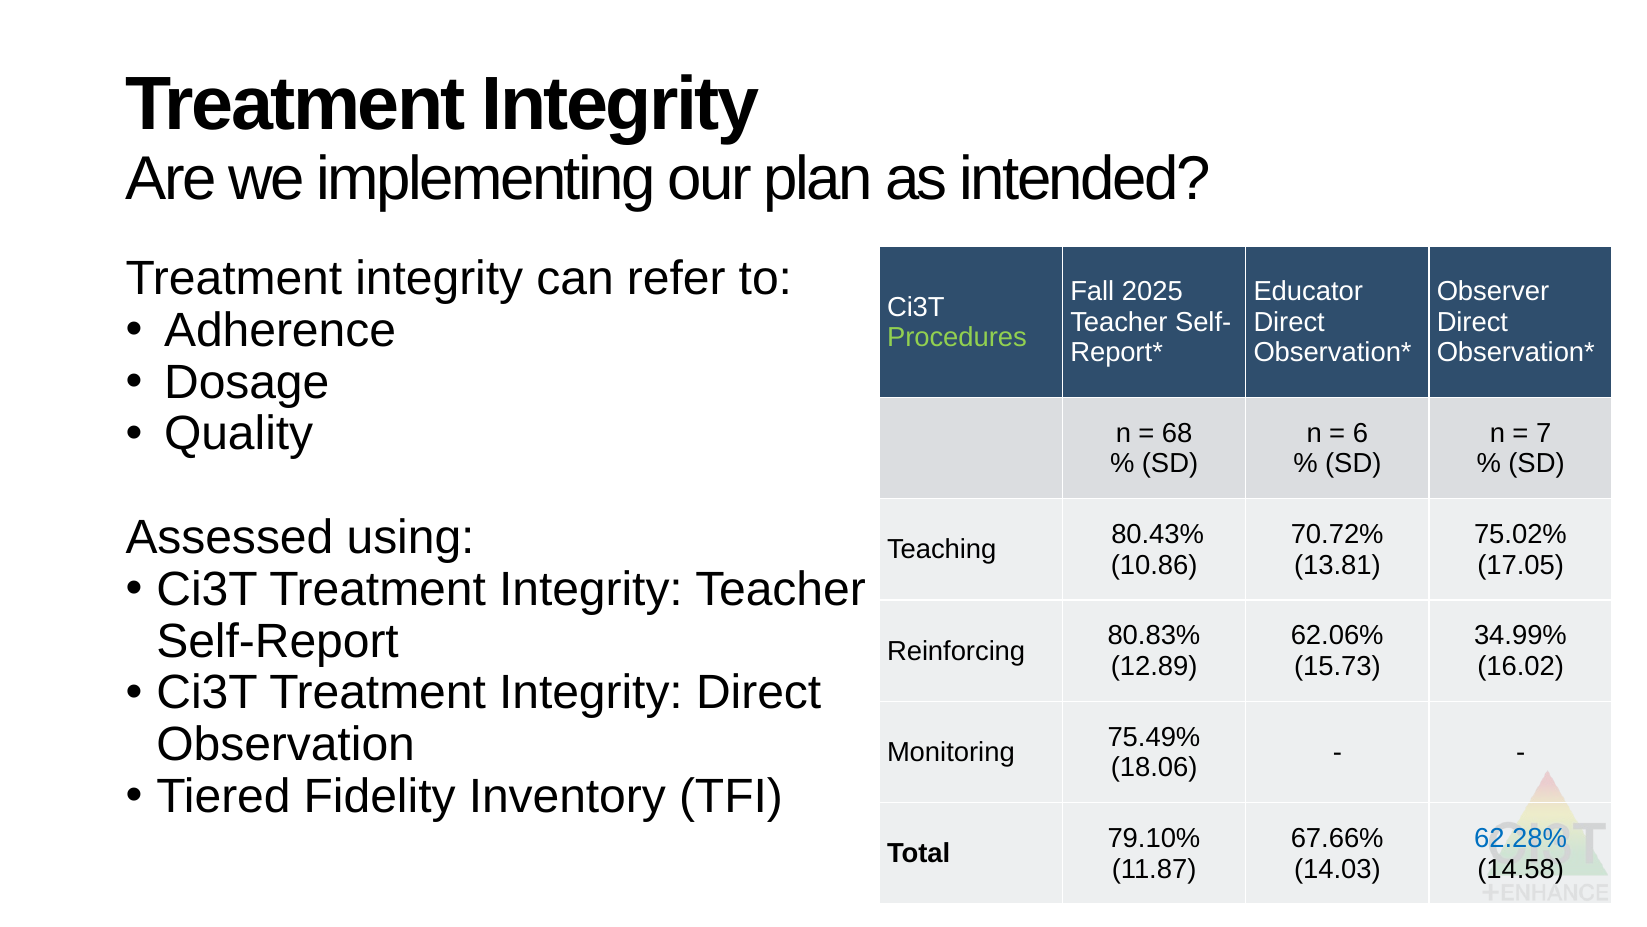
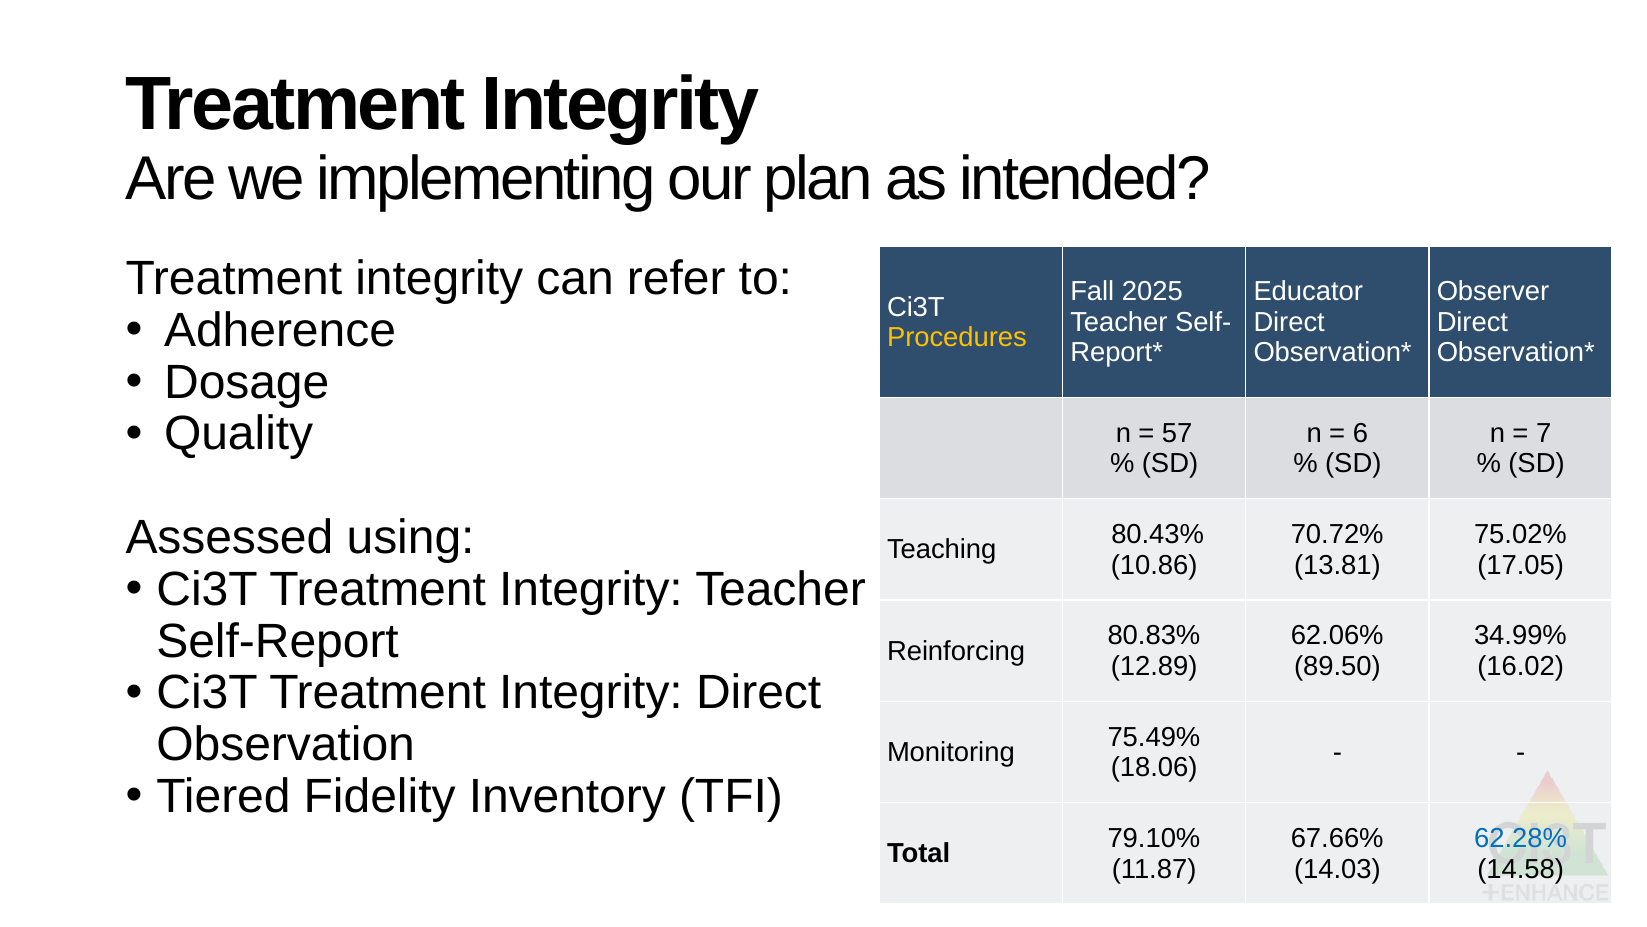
Procedures colour: light green -> yellow (957, 337)
68: 68 -> 57 (1177, 433)
15.73: 15.73 -> 89.50 (1337, 666)
